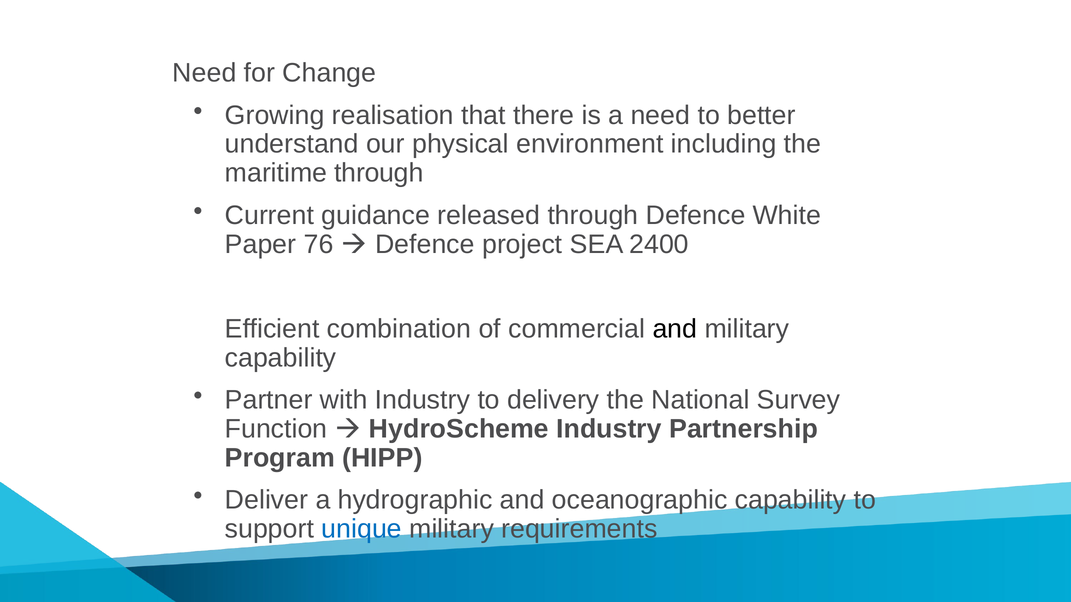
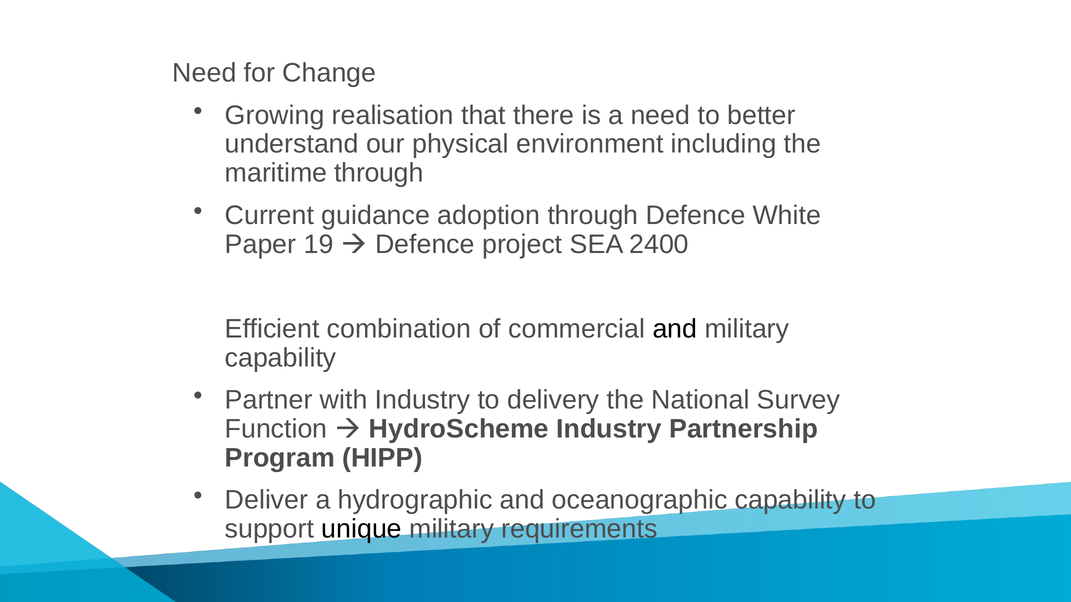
released: released -> adoption (489, 215)
76: 76 -> 19 (319, 244)
unique colour: blue -> black (362, 529)
